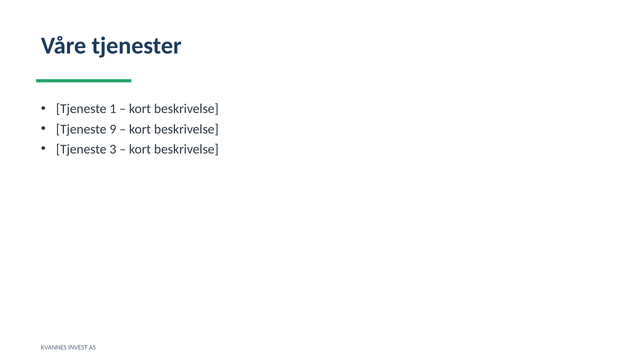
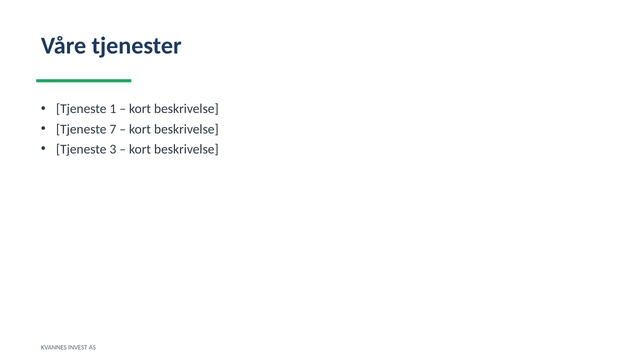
9: 9 -> 7 (113, 129)
